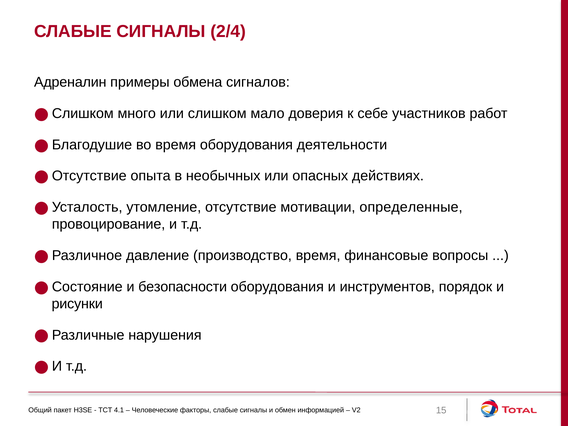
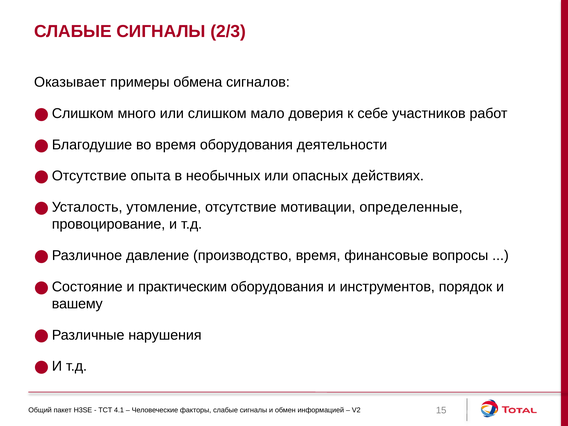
2/4: 2/4 -> 2/3 (228, 32)
Адреналин: Адреналин -> Оказывает (70, 82)
безопасности: безопасности -> практическим (183, 287)
рисунки: рисунки -> вашему (77, 304)
